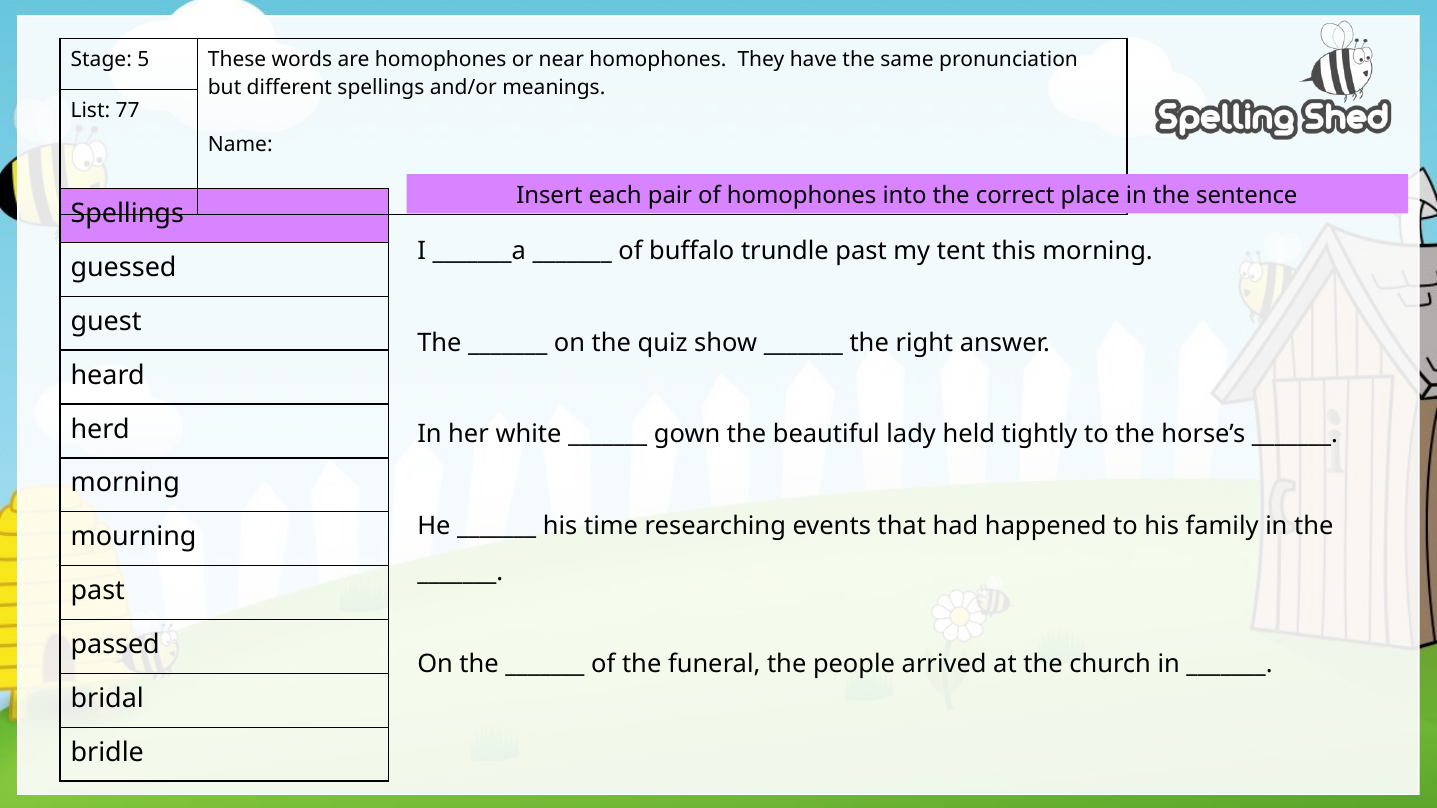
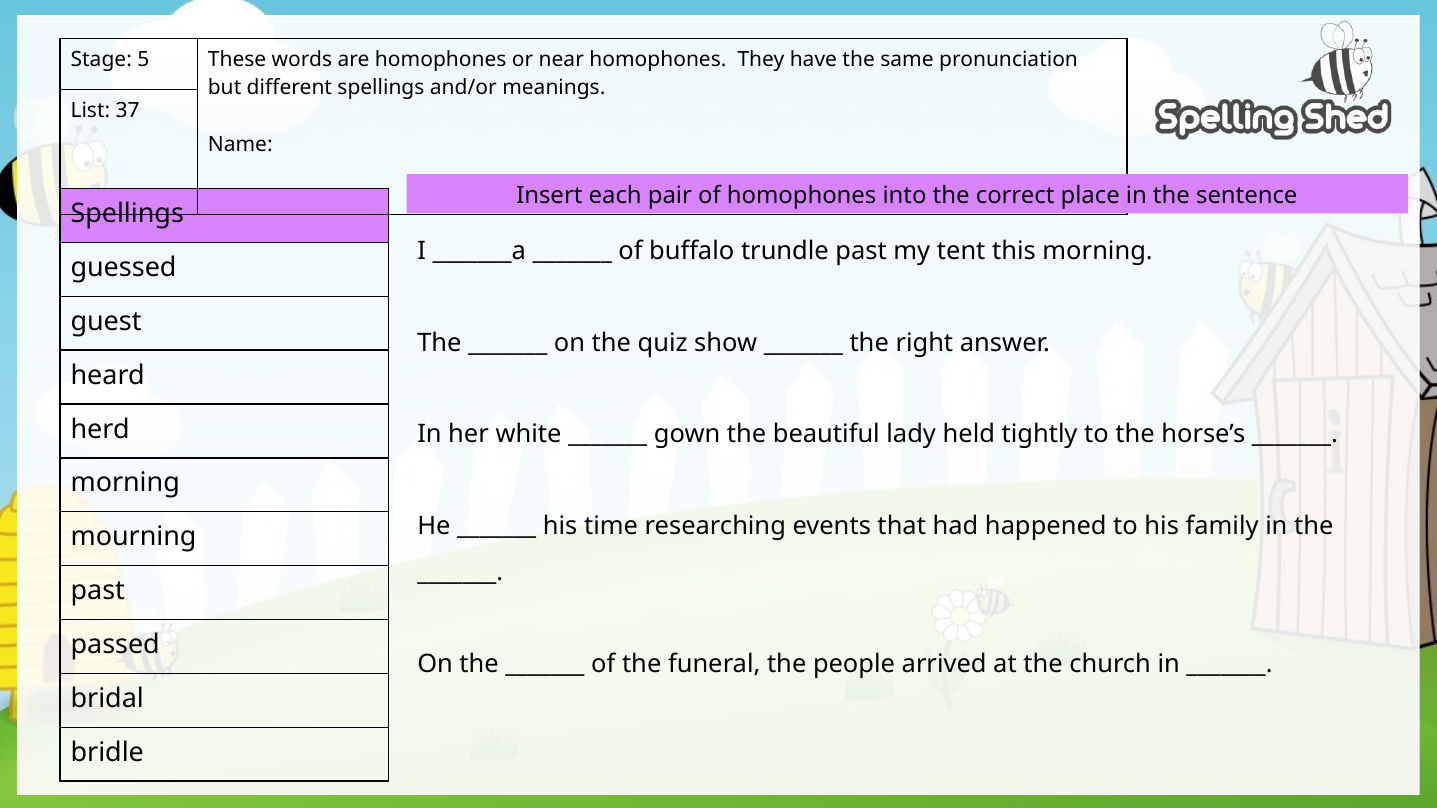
77: 77 -> 37 (128, 110)
